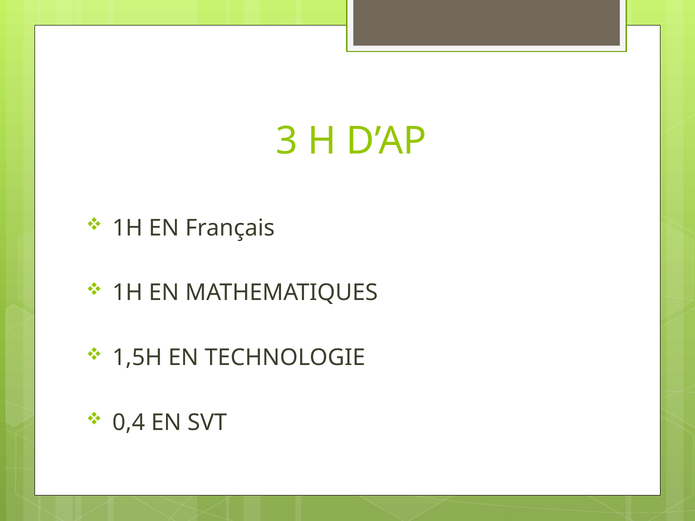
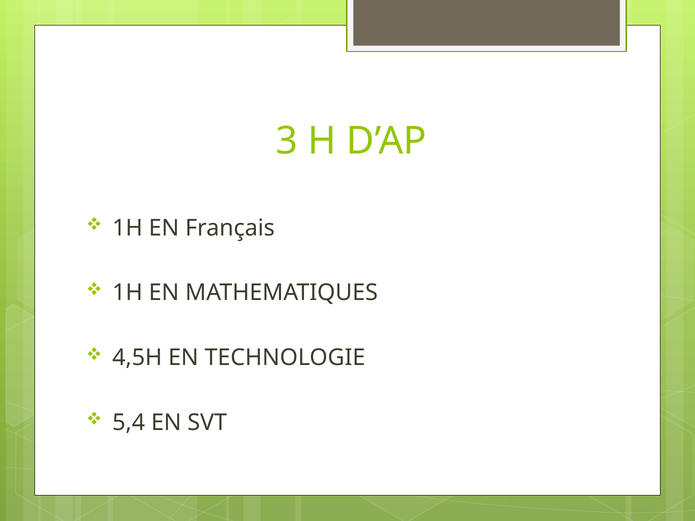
1,5H: 1,5H -> 4,5H (137, 358)
0,4: 0,4 -> 5,4 (129, 423)
